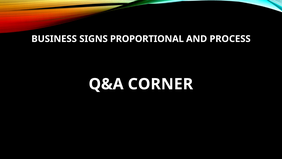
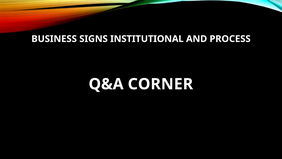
PROPORTIONAL: PROPORTIONAL -> INSTITUTIONAL (147, 39)
